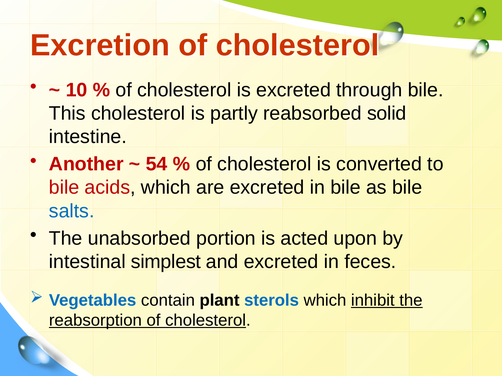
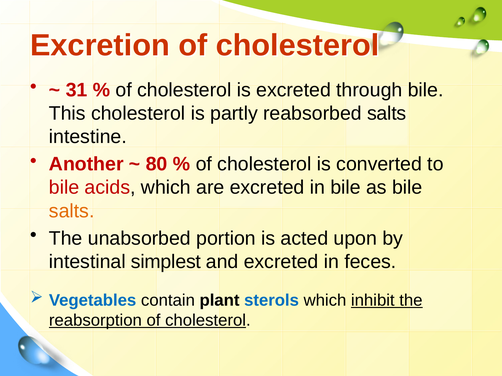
10: 10 -> 31 (77, 90)
reabsorbed solid: solid -> salts (387, 114)
54: 54 -> 80 (157, 164)
salts colour: blue -> orange (72, 211)
